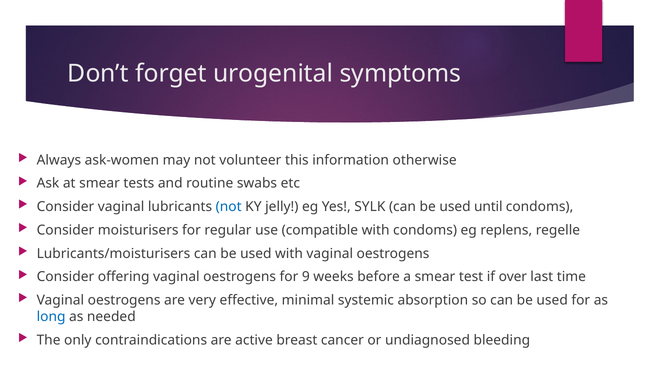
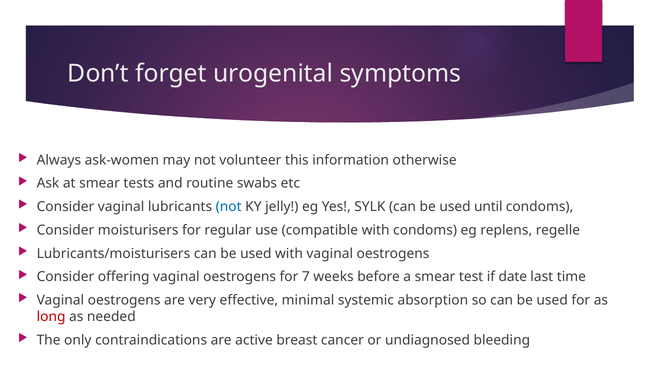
9: 9 -> 7 (306, 277)
over: over -> date (513, 277)
long colour: blue -> red (51, 317)
